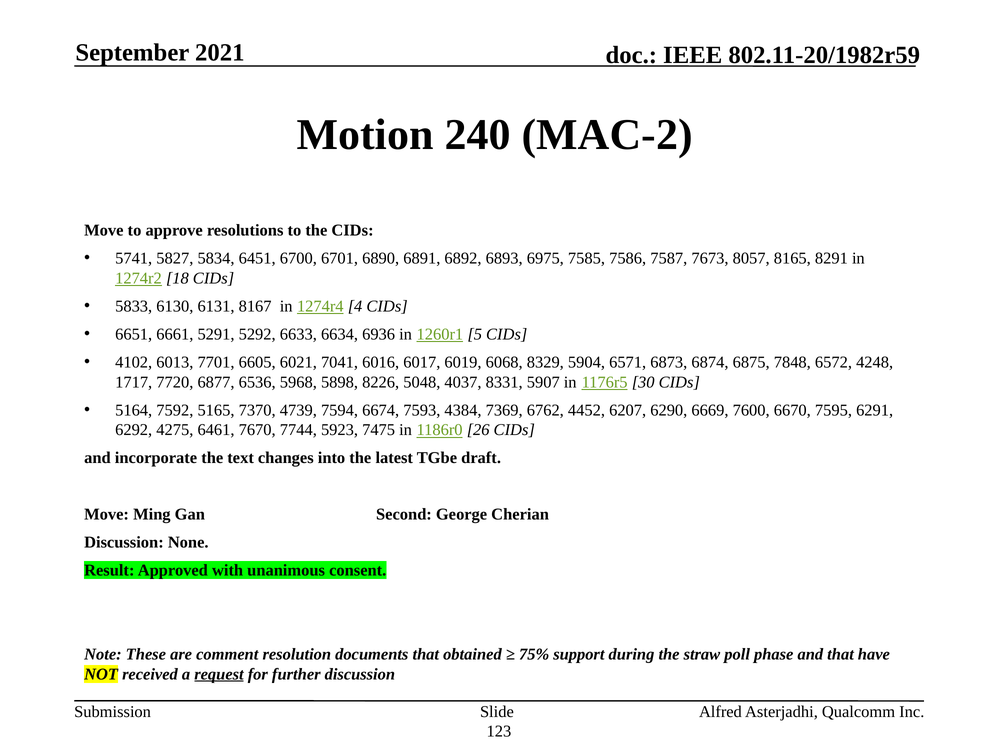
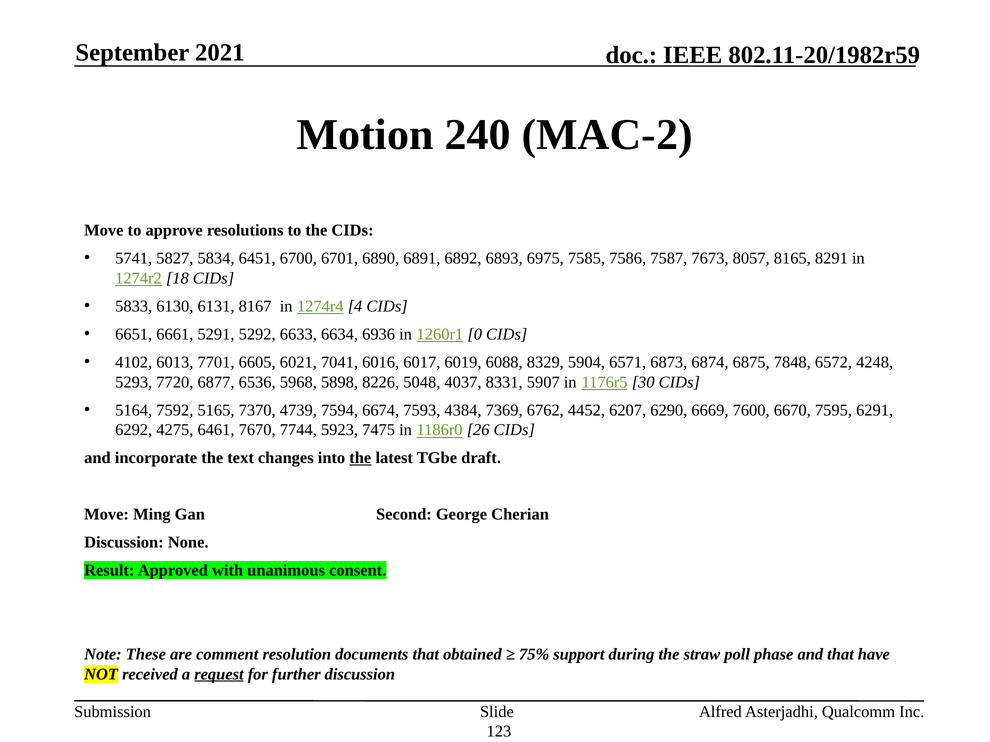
5: 5 -> 0 (475, 335)
6068: 6068 -> 6088 (504, 363)
1717: 1717 -> 5293 (134, 382)
the underline: none -> present (360, 458)
